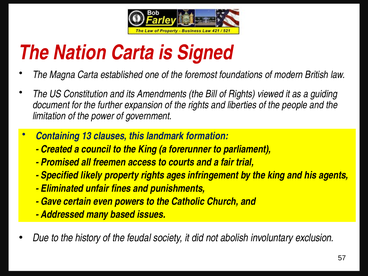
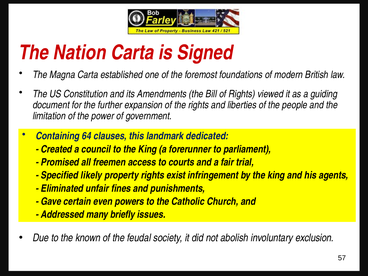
13: 13 -> 64 (87, 136)
formation: formation -> dedicated (207, 136)
ages: ages -> exist (176, 175)
based: based -> briefly (123, 215)
history: history -> known (88, 238)
